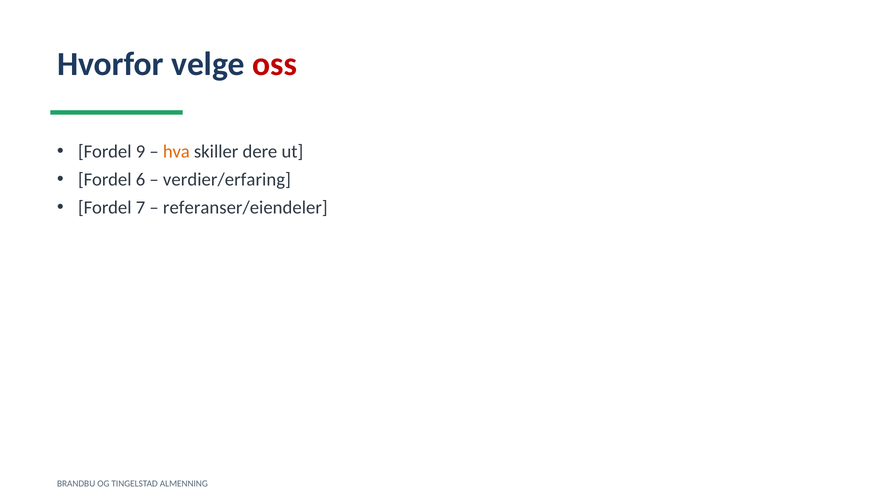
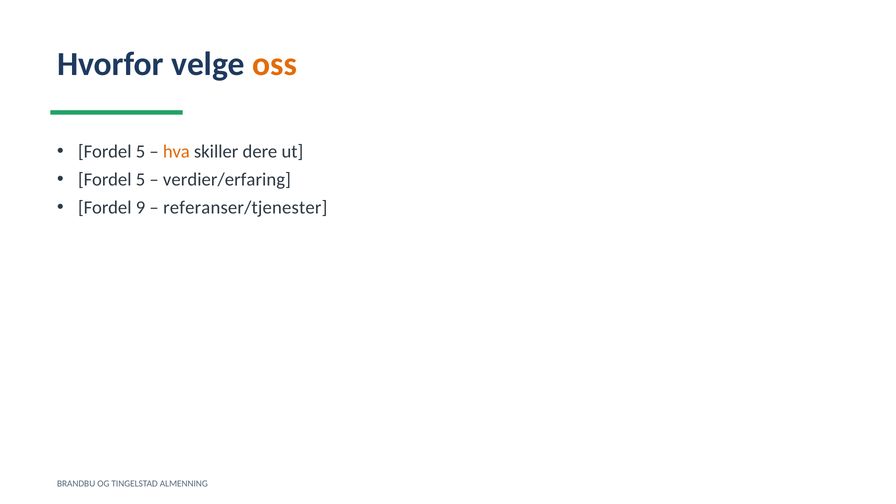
oss colour: red -> orange (275, 64)
9: 9 -> 5 (141, 152)
6: 6 -> 5 (141, 180)
7: 7 -> 9 (141, 208)
referanser/eiendeler: referanser/eiendeler -> referanser/tjenester (245, 208)
